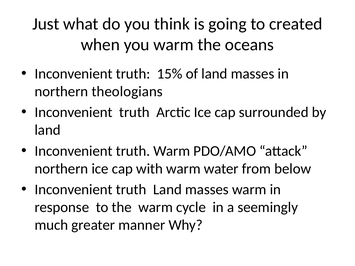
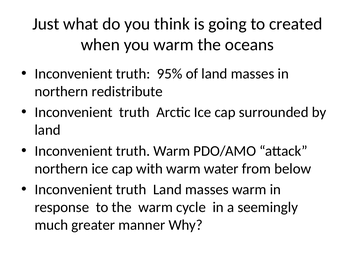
15%: 15% -> 95% (170, 74)
theologians: theologians -> redistribute (127, 92)
